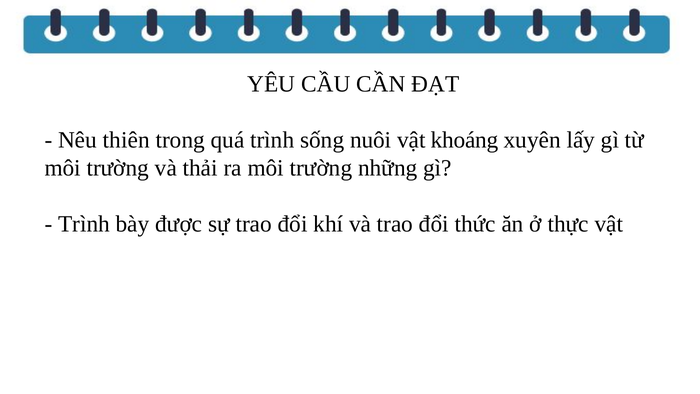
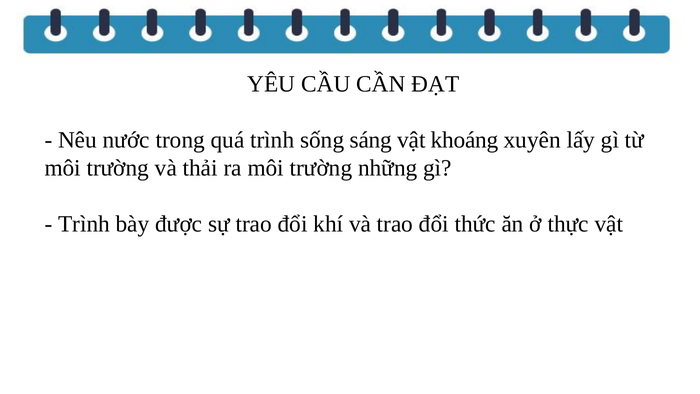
thiên: thiên -> nước (126, 140)
nuôi: nuôi -> sáng (371, 140)
